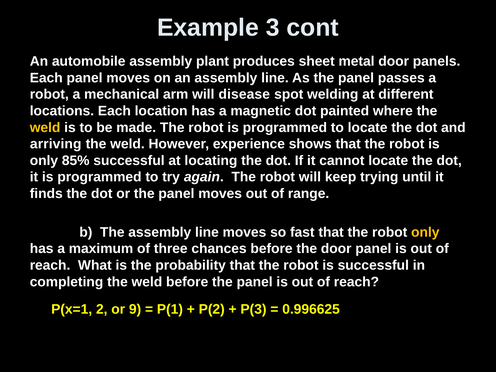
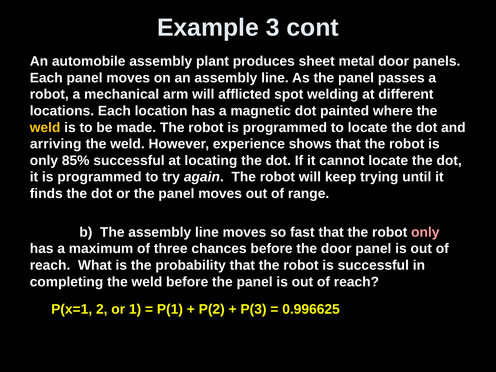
disease: disease -> afflicted (244, 94)
only colour: yellow -> pink (425, 232)
9: 9 -> 1 (135, 309)
